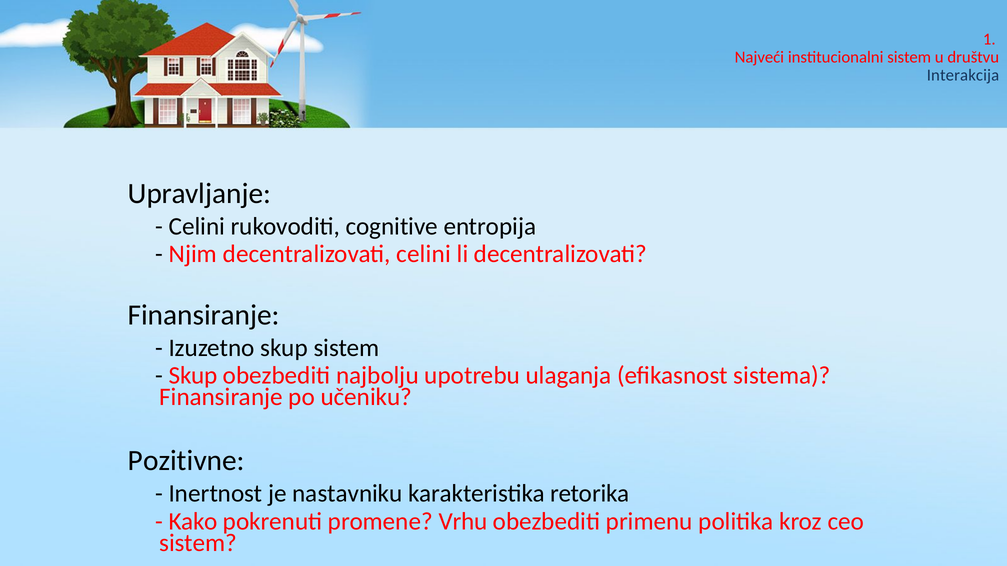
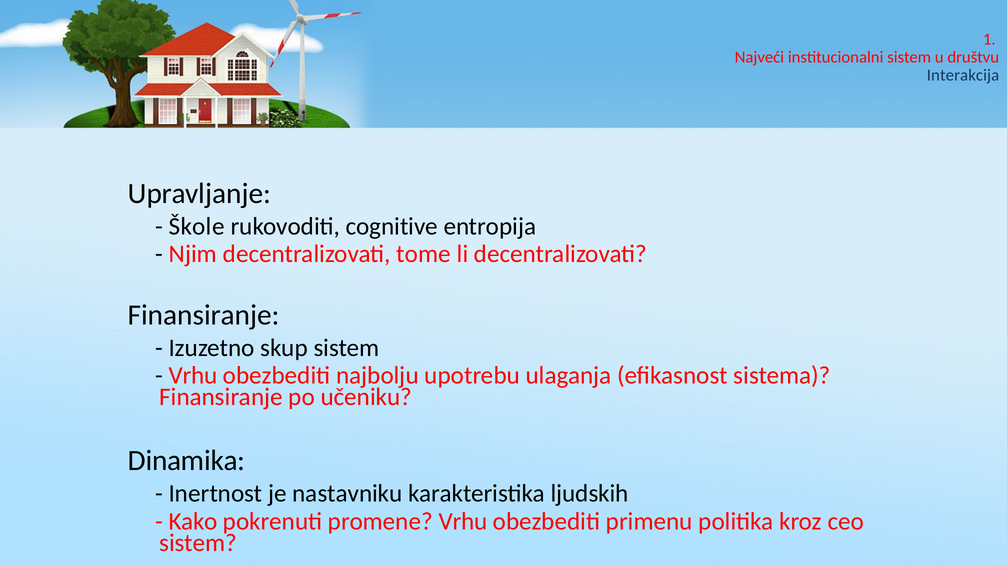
Celini: Celini -> Škole (197, 227)
decentralizovati celini: celini -> tome (424, 254)
Skup: Skup -> Vrhu (193, 376)
Pozitivne: Pozitivne -> Dinamika (186, 461)
retorika: retorika -> ljudskih (590, 494)
